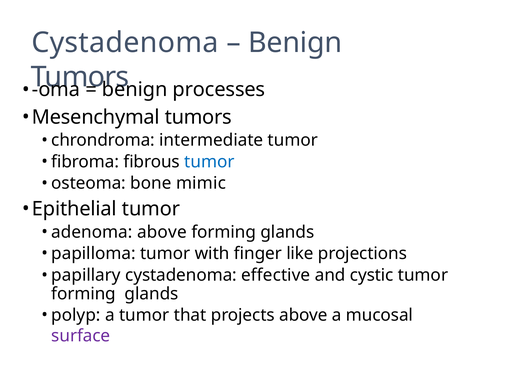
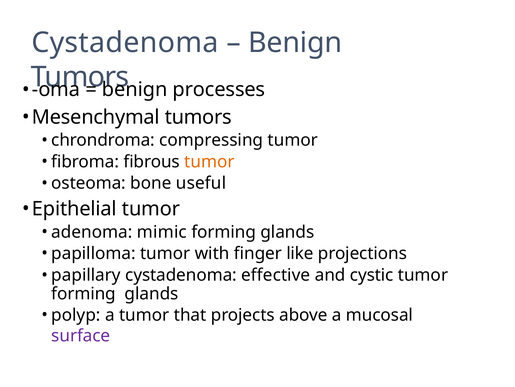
intermediate: intermediate -> compressing (211, 140)
tumor colour: blue -> orange (209, 161)
mimic: mimic -> useful (201, 183)
adenoma above: above -> mimic (162, 232)
